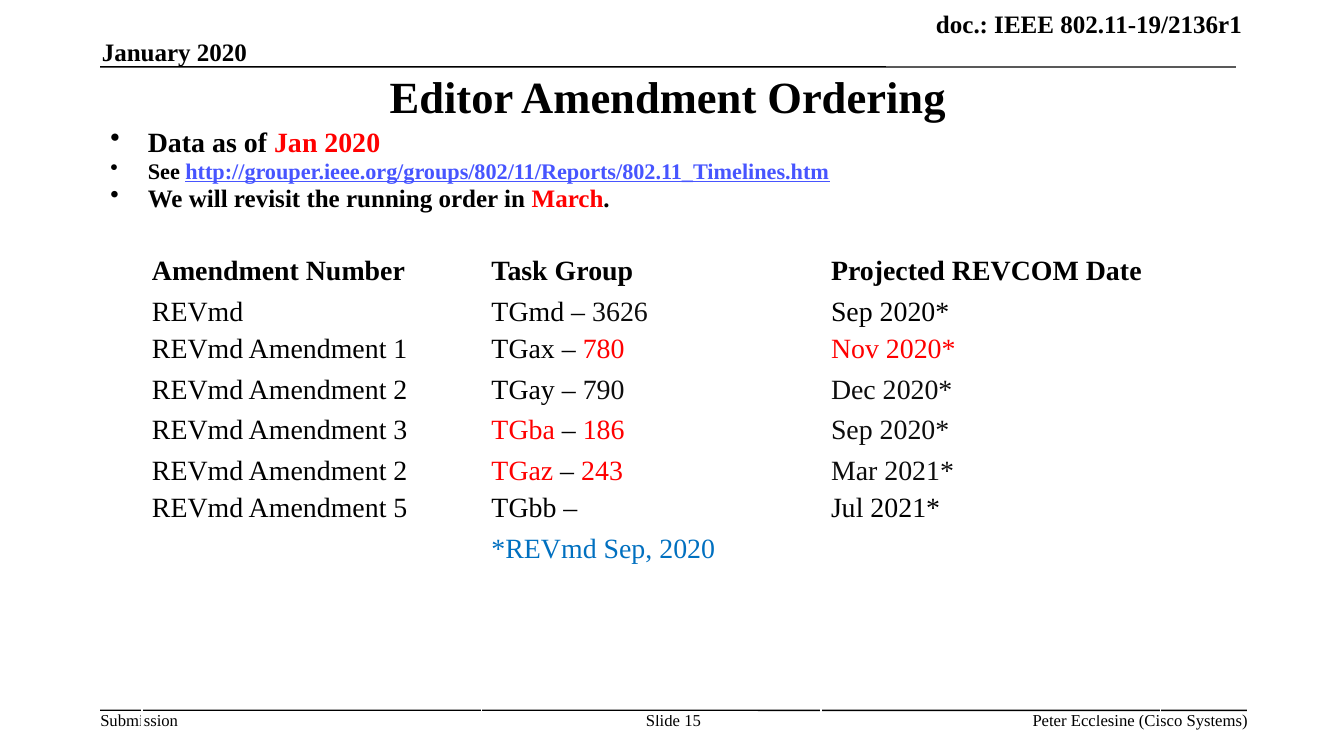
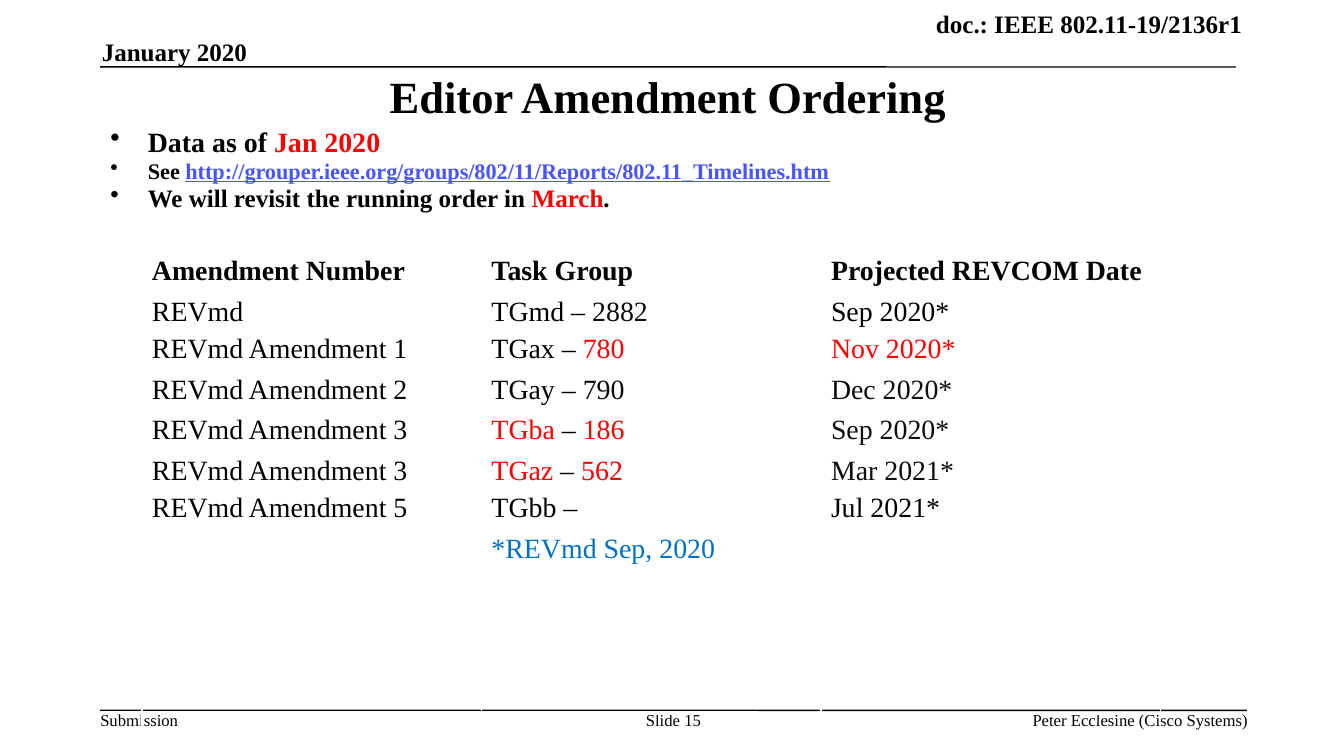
3626: 3626 -> 2882 (620, 312)
2: 2 -> 3 (400, 471)
243: 243 -> 562 (602, 471)
